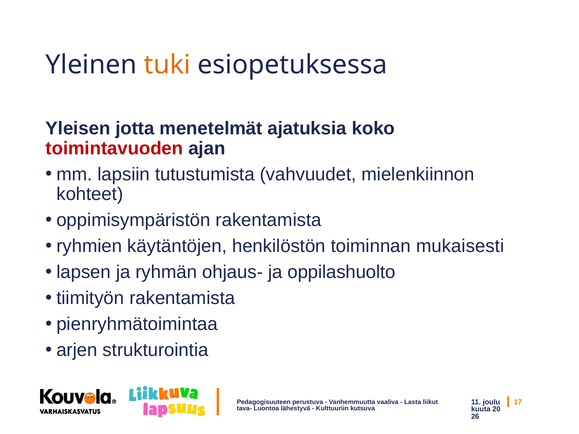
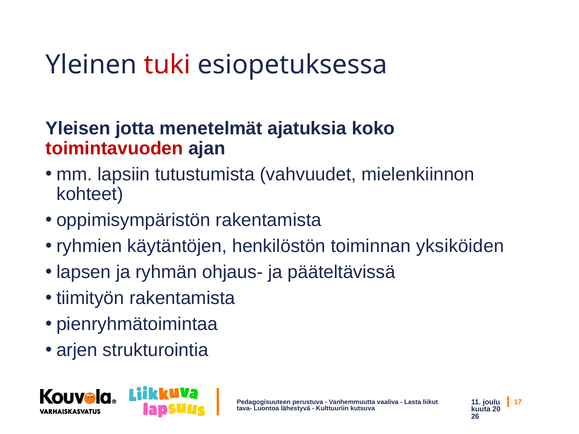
tuki colour: orange -> red (167, 65)
mukaisesti: mukaisesti -> yksiköiden (460, 246)
oppilashuolto: oppilashuolto -> pääteltävissä (341, 272)
